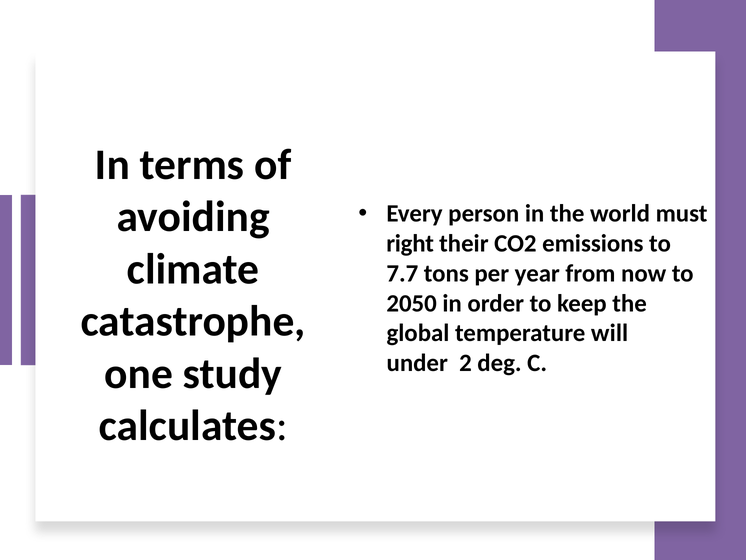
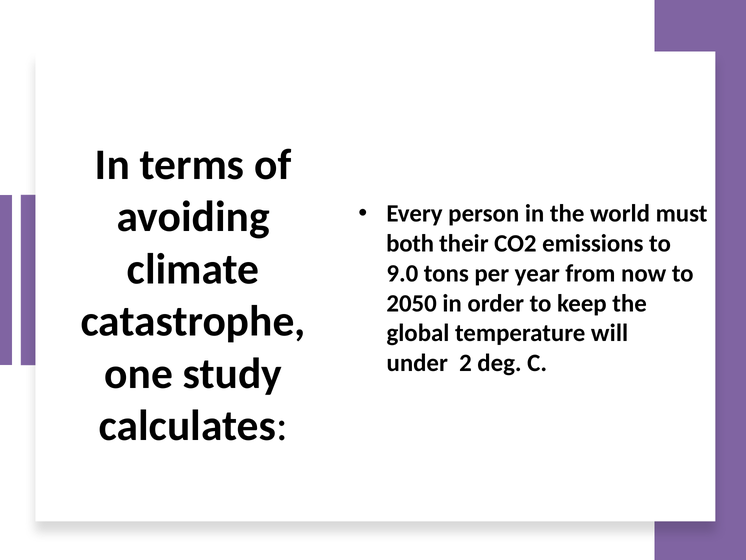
right: right -> both (410, 243)
7.7: 7.7 -> 9.0 (402, 273)
